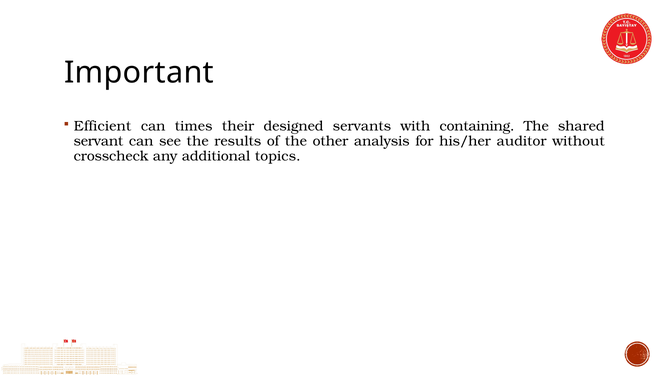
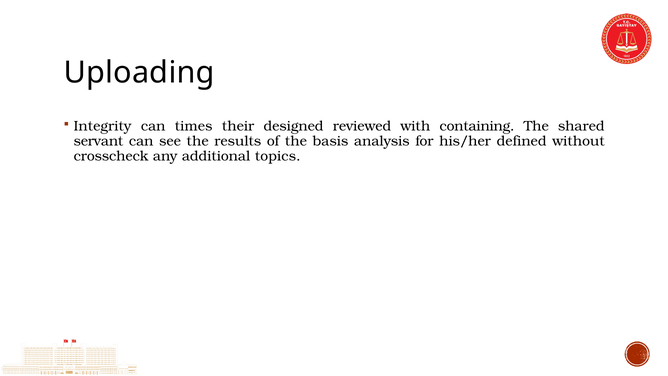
Important: Important -> Uploading (139, 73)
Efficient: Efficient -> Integrity (103, 126)
servants: servants -> reviewed (362, 126)
other: other -> basis (330, 141)
auditor: auditor -> defined (522, 141)
